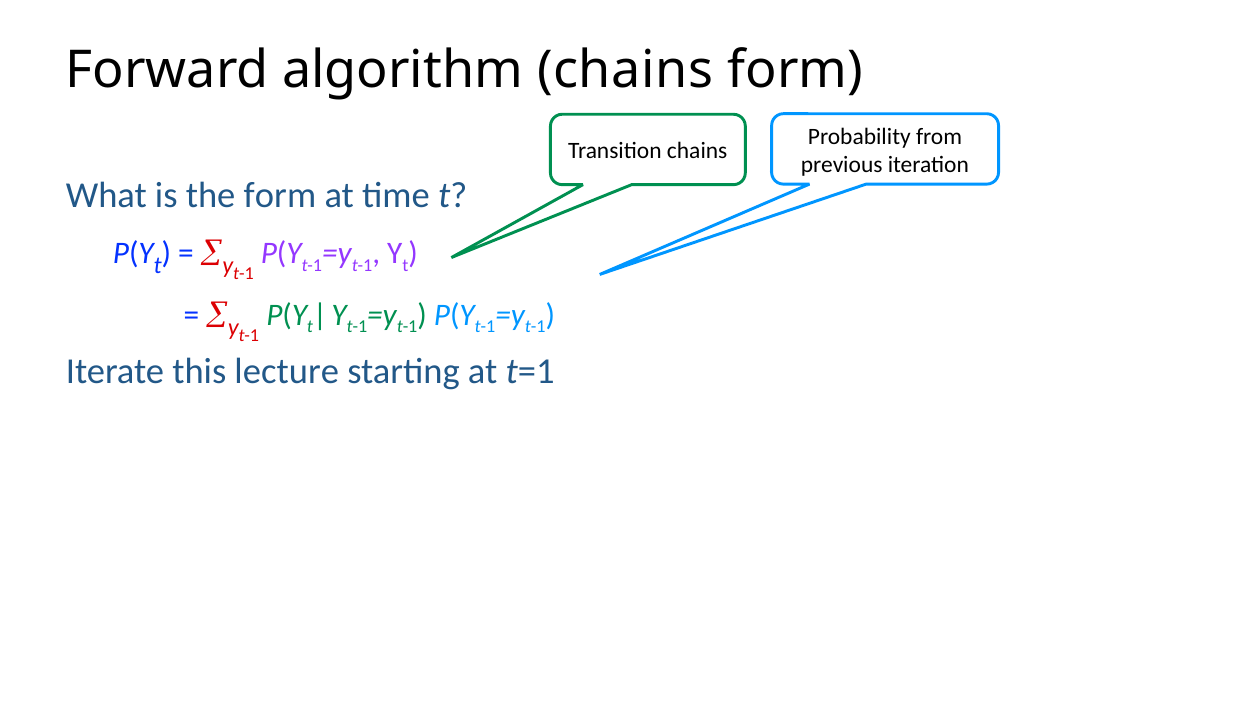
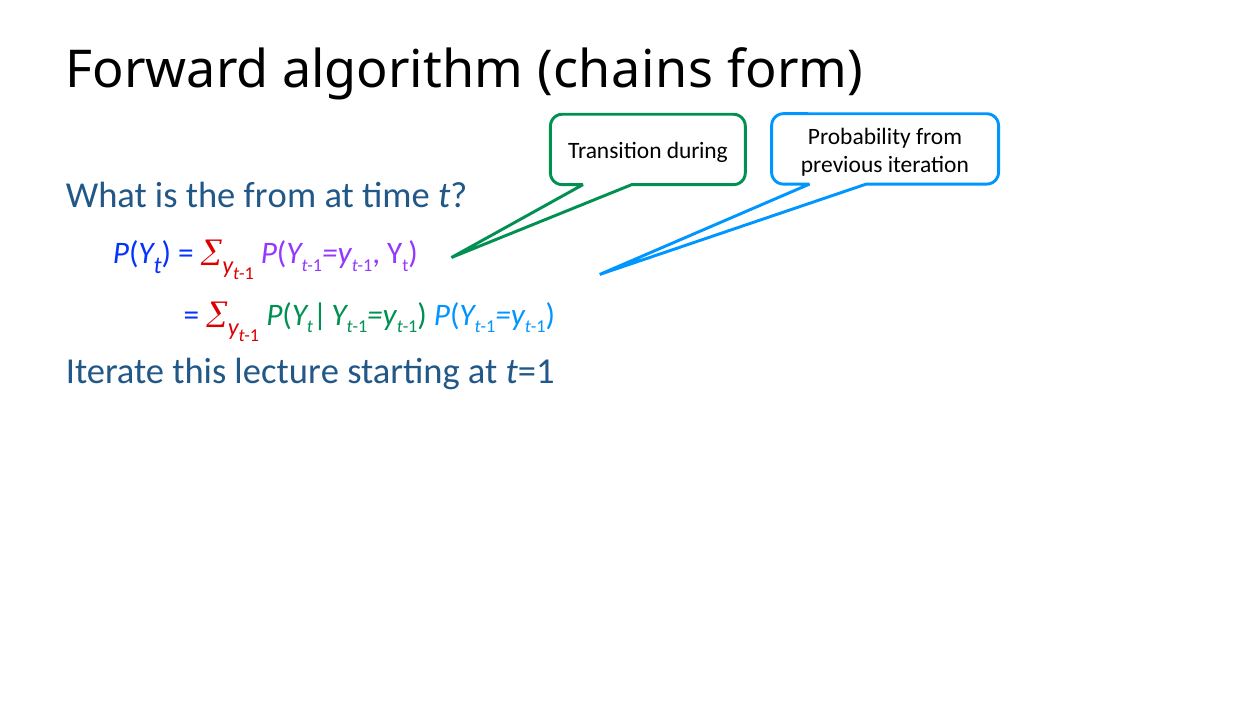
Transition chains: chains -> during (697, 151)
the form: form -> from (280, 195)
